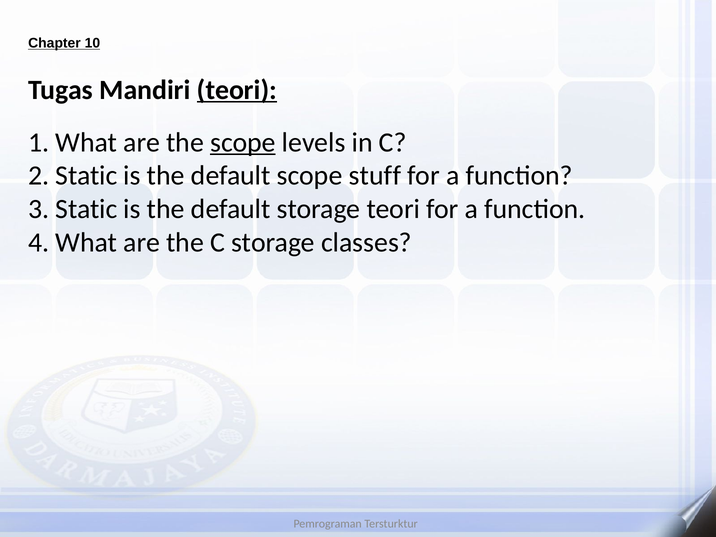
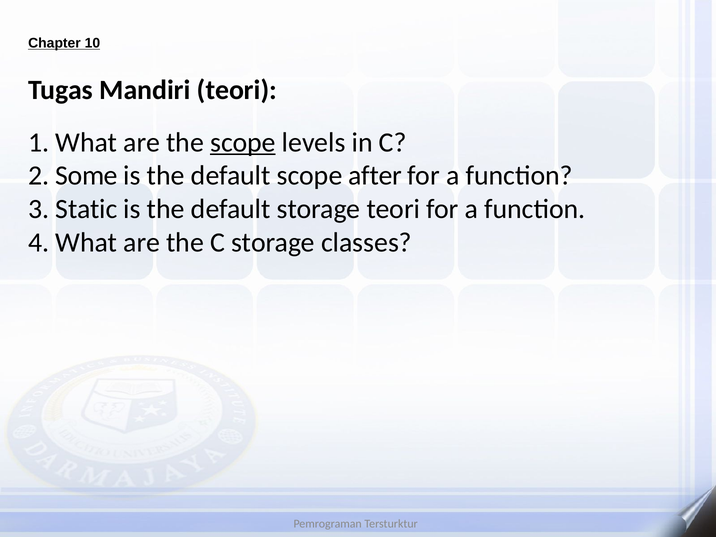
teori underline: present -> none (237, 90)
2 Static: Static -> Some (86, 176)
stuff: stuff -> after (375, 176)
